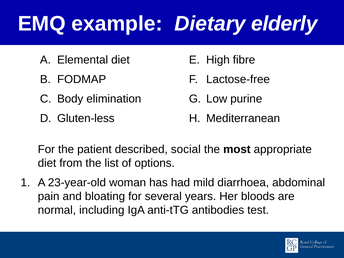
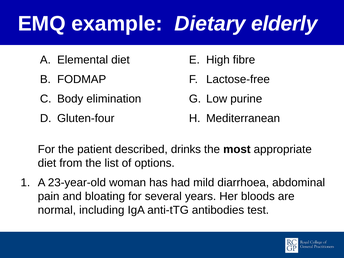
Gluten-less: Gluten-less -> Gluten-four (86, 118)
social: social -> drinks (186, 149)
